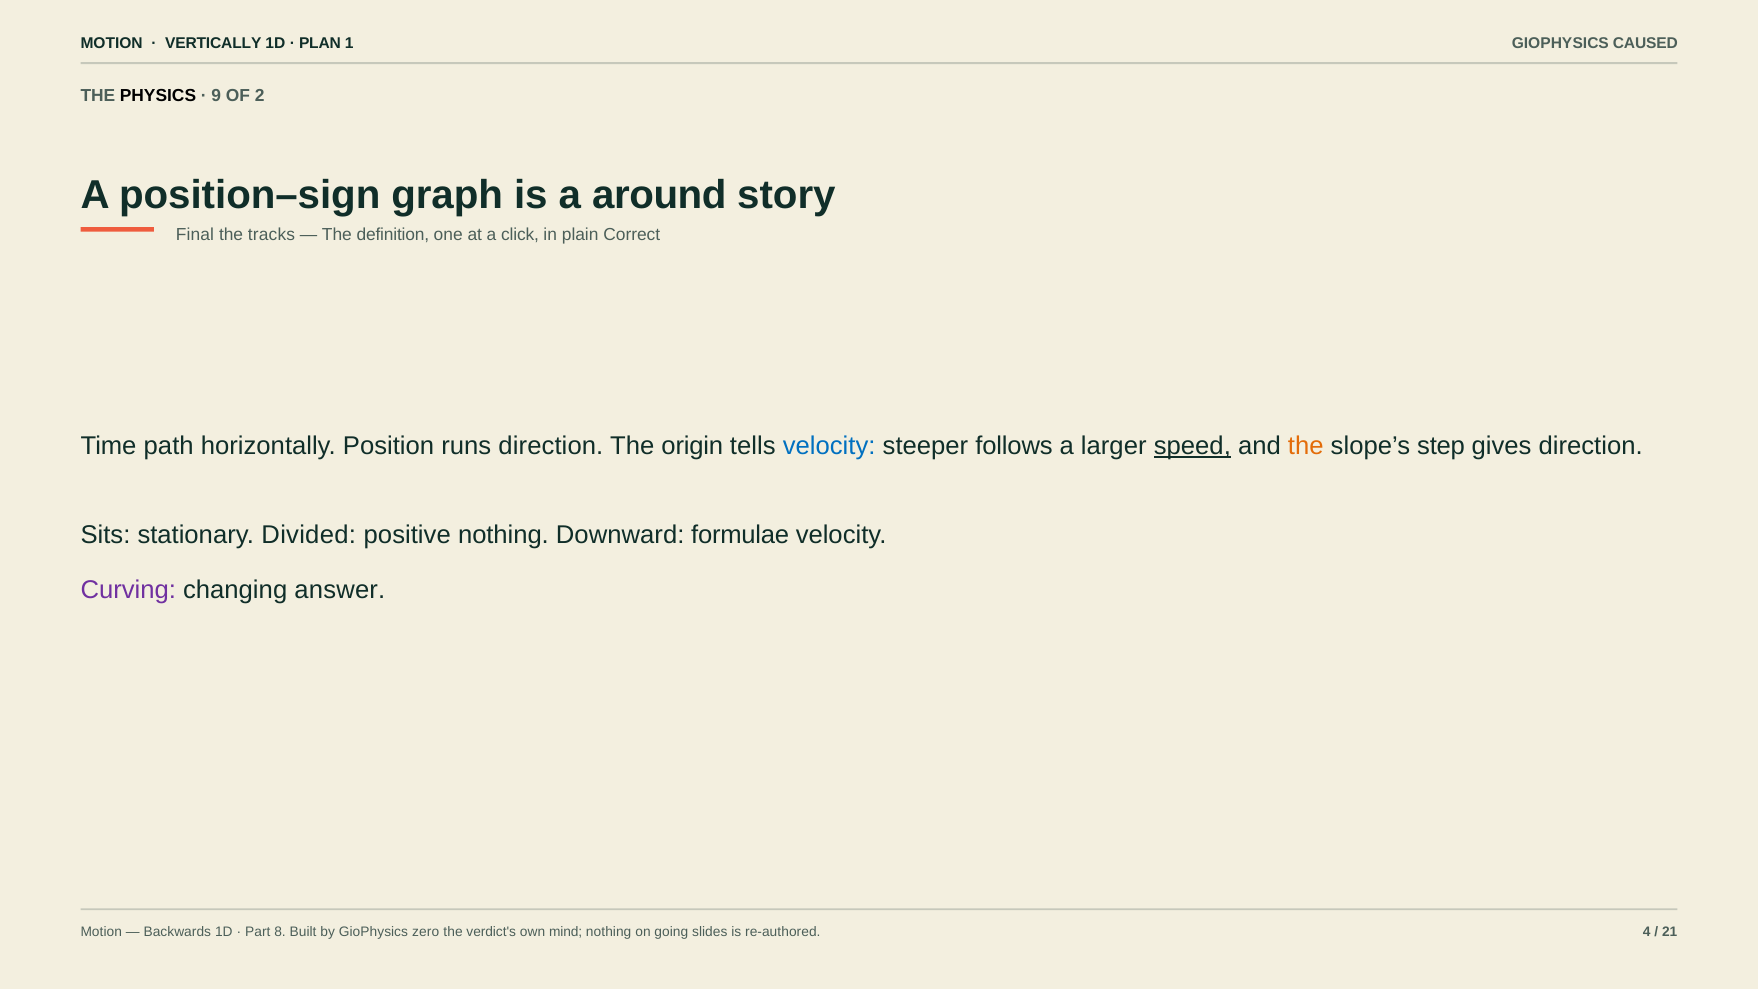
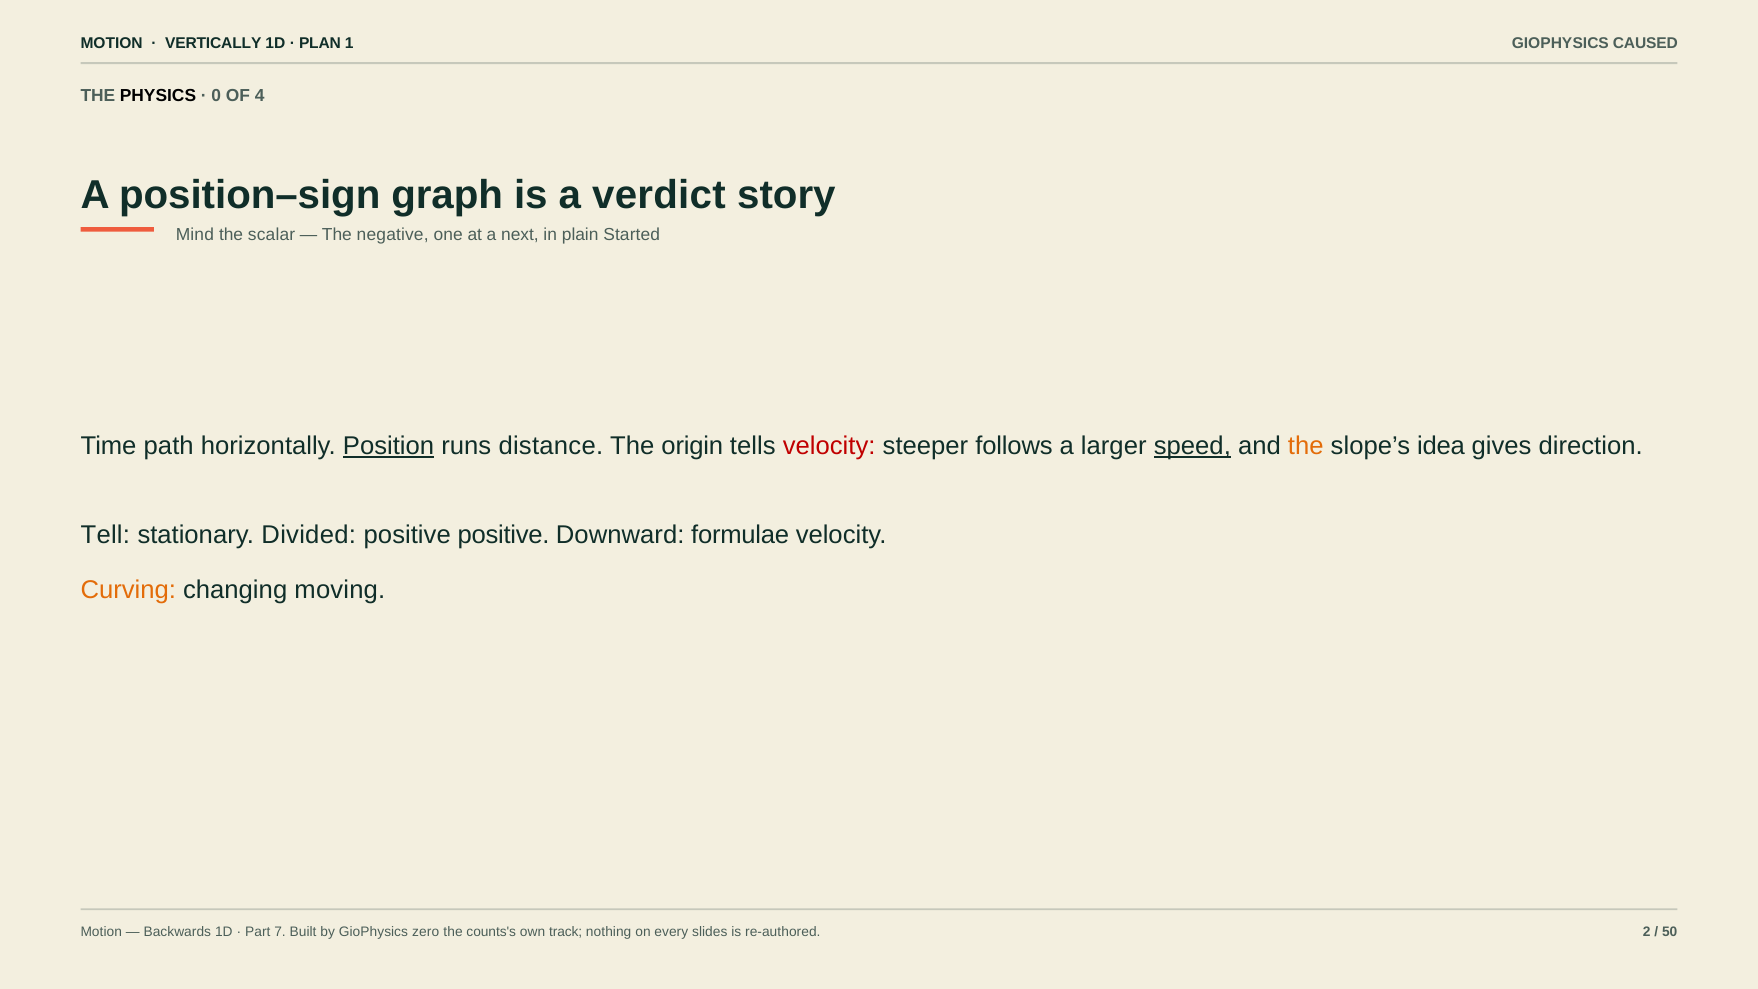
9: 9 -> 0 (216, 96)
2: 2 -> 4 (260, 96)
around: around -> verdict (659, 195)
Final: Final -> Mind (195, 235)
tracks: tracks -> scalar (272, 235)
definition: definition -> negative (393, 235)
click: click -> next (520, 235)
Correct: Correct -> Started (632, 235)
Position underline: none -> present (389, 446)
runs direction: direction -> distance (551, 446)
velocity colour: blue -> red (829, 446)
step: step -> idea (1441, 446)
Sits: Sits -> Tell (105, 535)
positive nothing: nothing -> positive (504, 535)
Curving colour: purple -> orange (128, 590)
answer: answer -> moving (340, 590)
8: 8 -> 7 (280, 932)
verdict's: verdict's -> counts's (491, 932)
mind: mind -> track (566, 932)
going: going -> every (671, 932)
4: 4 -> 2 (1647, 932)
21: 21 -> 50 (1670, 932)
